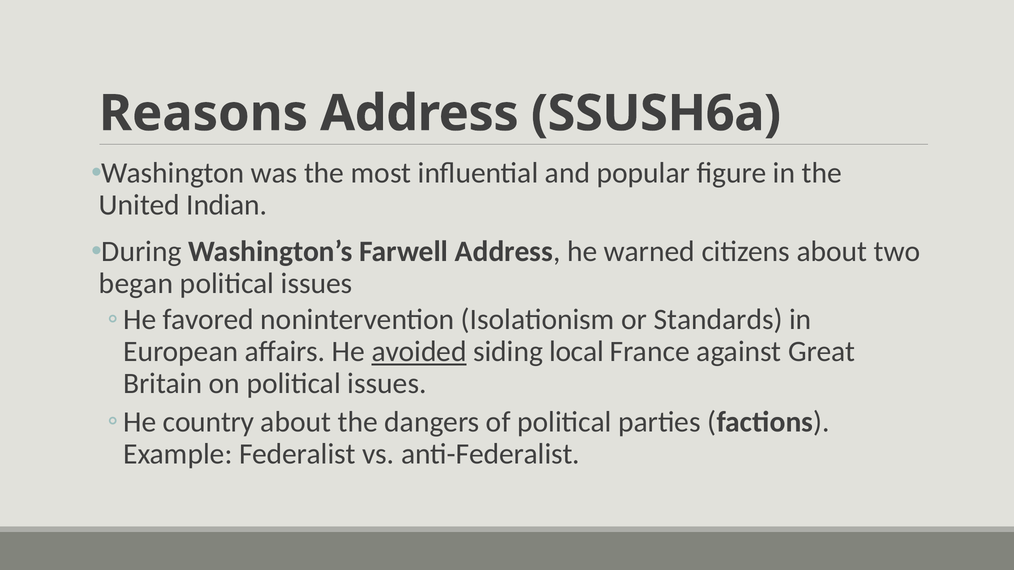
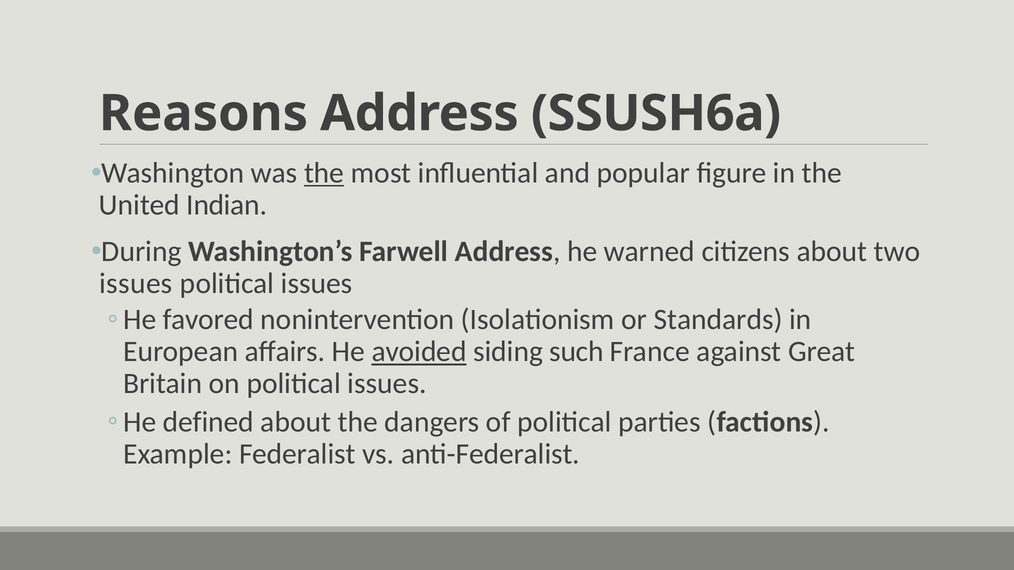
the underline: none -> present (324, 173)
began: began -> issues (136, 284)
local: local -> such (577, 352)
country: country -> defined (208, 422)
